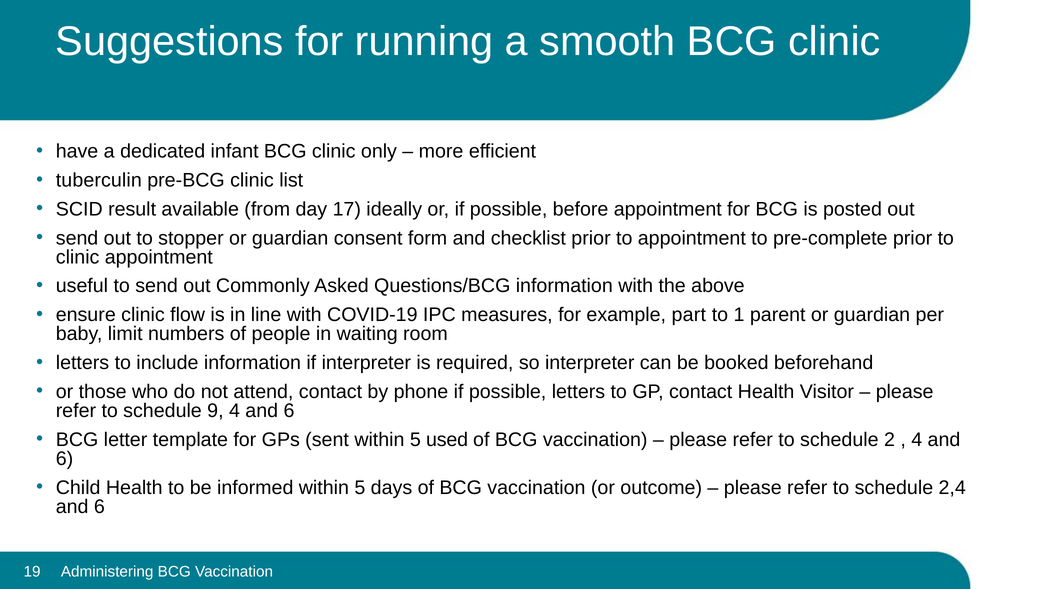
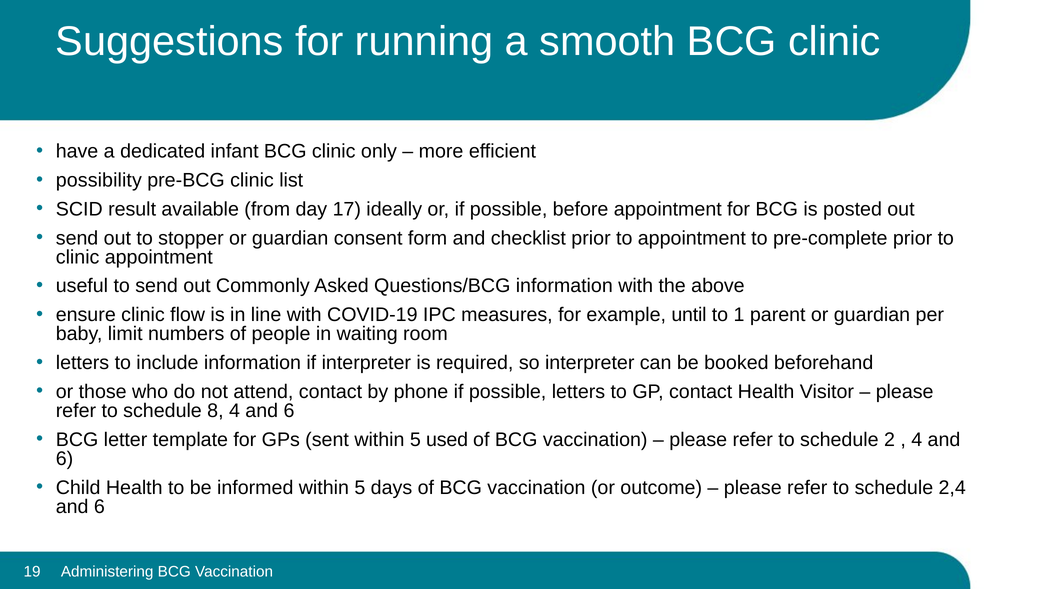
tuberculin: tuberculin -> possibility (99, 180)
part: part -> until (689, 315)
9: 9 -> 8 (215, 411)
